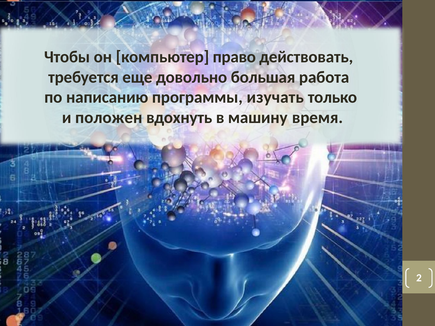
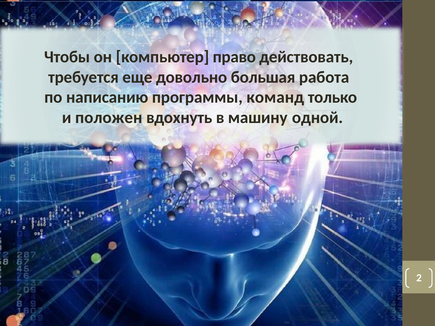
изучать: изучать -> команд (275, 97)
время: время -> одной (317, 118)
